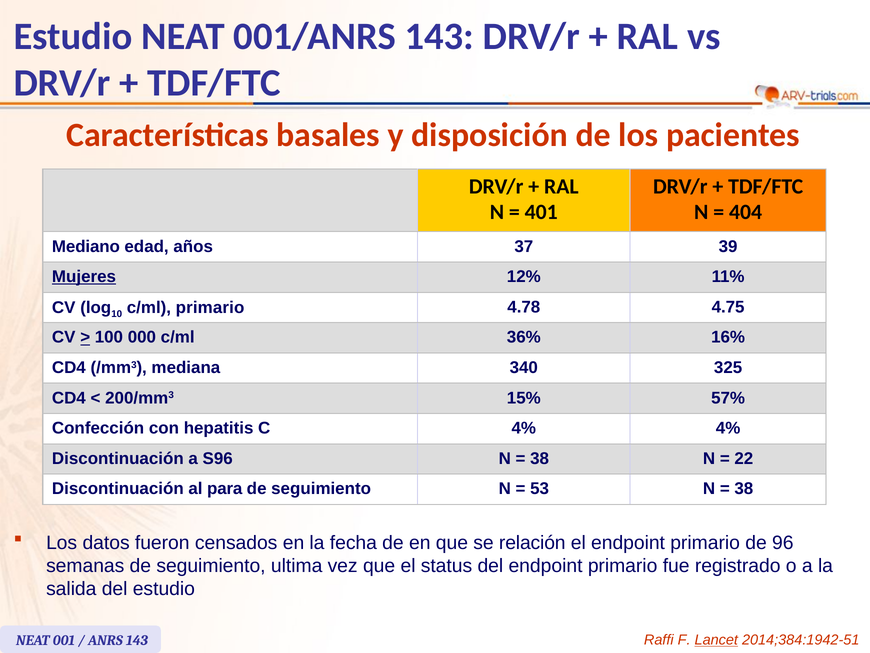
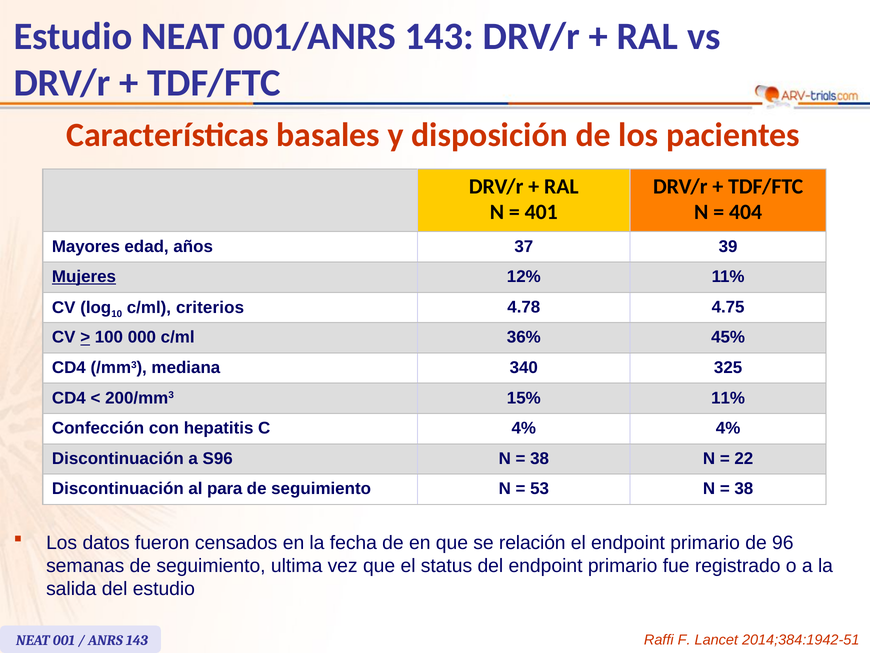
Mediano: Mediano -> Mayores (86, 246)
c/ml primario: primario -> criterios (210, 307)
16%: 16% -> 45% (728, 337)
15% 57%: 57% -> 11% (728, 398)
Lancet underline: present -> none (716, 640)
